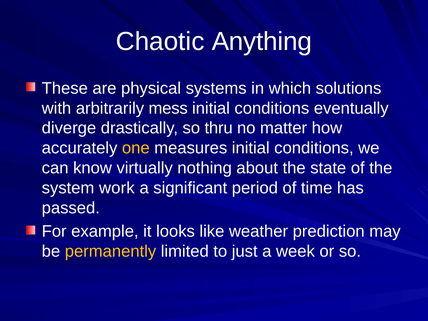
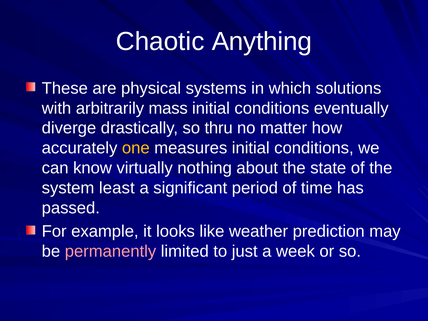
mess: mess -> mass (168, 108)
work: work -> least (117, 188)
permanently colour: yellow -> pink (110, 251)
